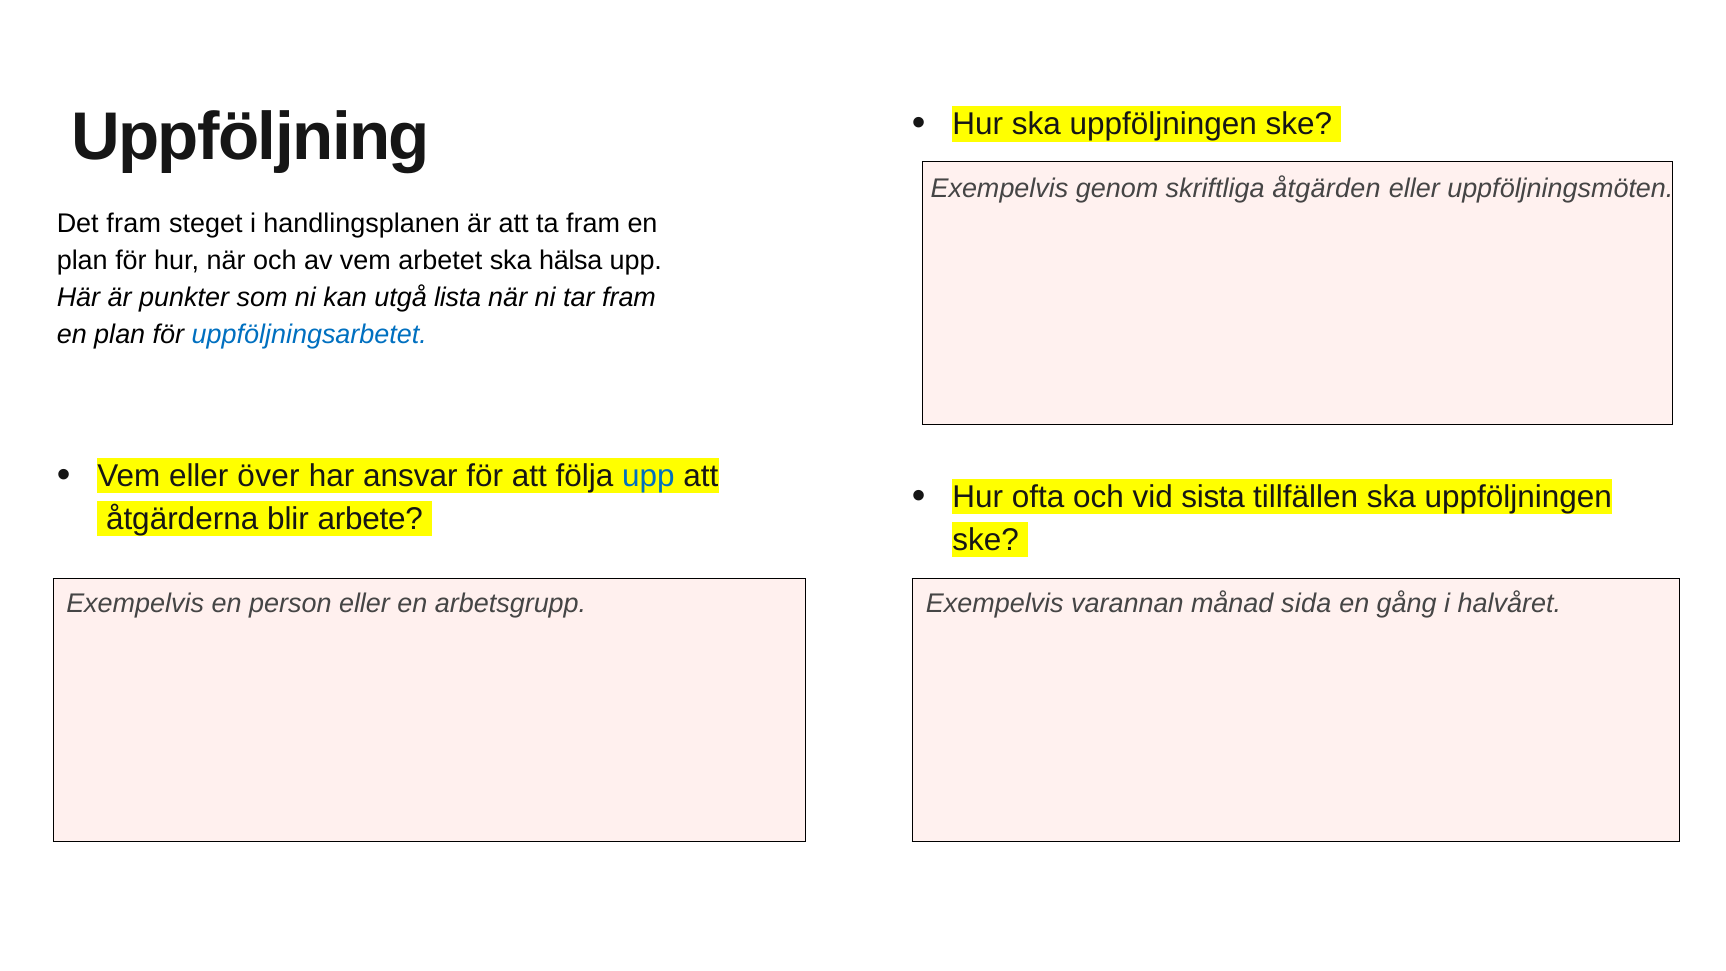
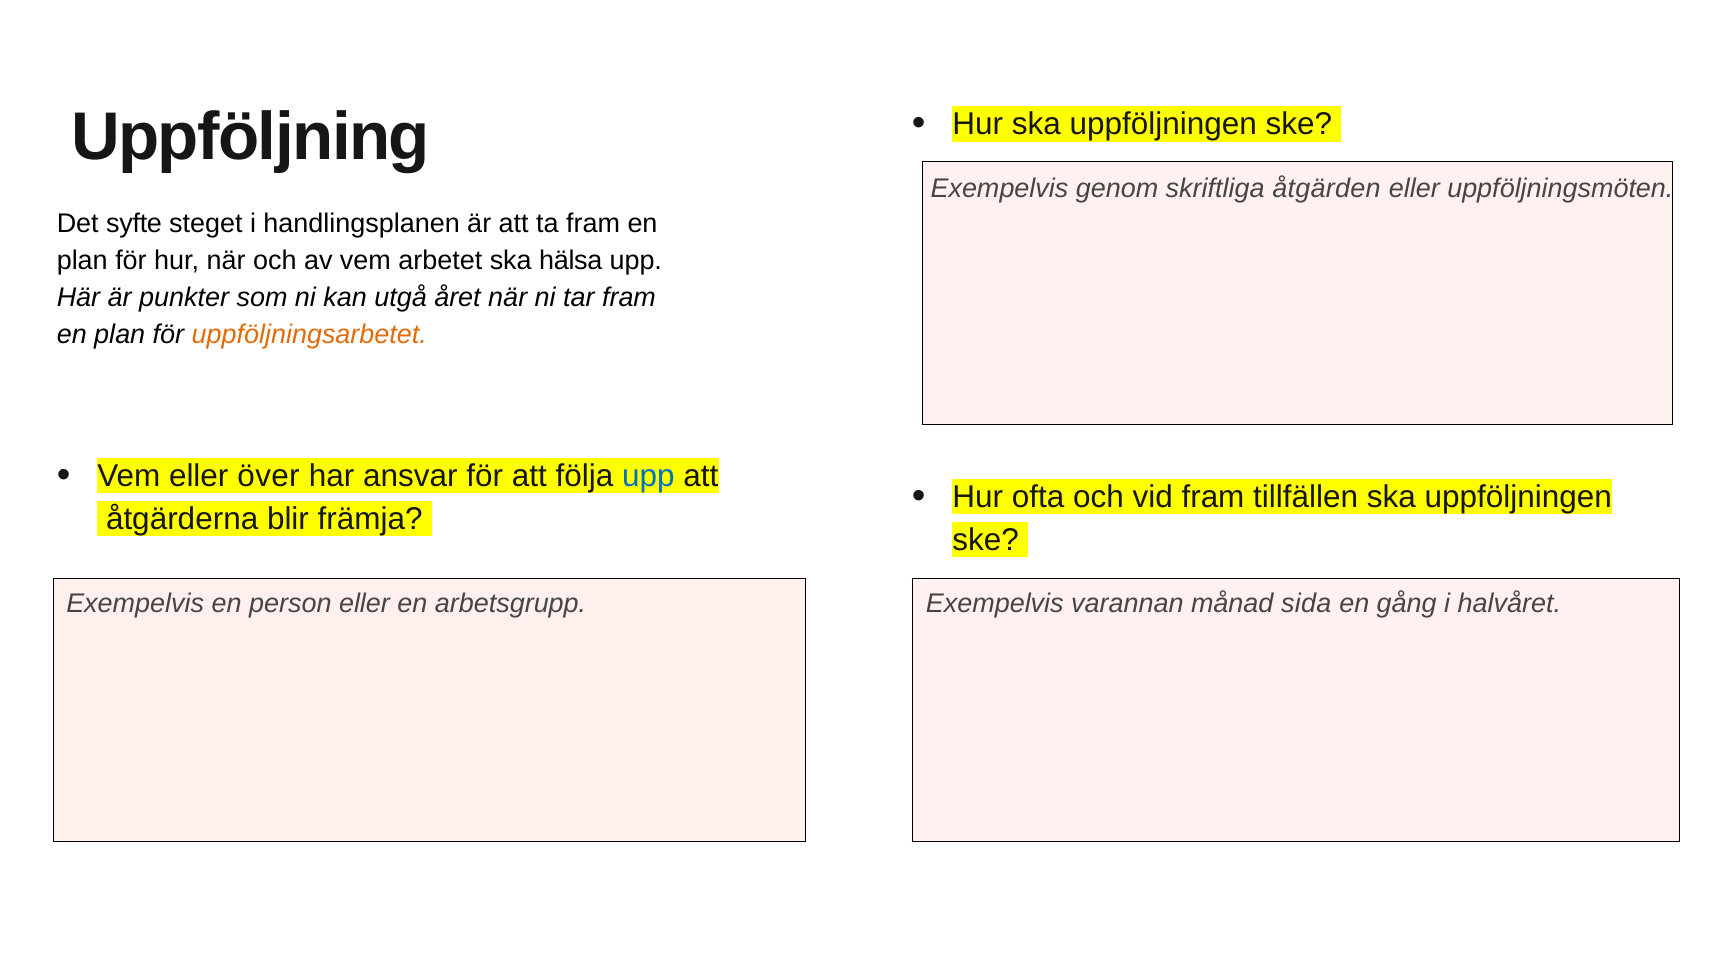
Det fram: fram -> syfte (134, 224)
lista: lista -> året (457, 298)
uppföljningsarbetet colour: blue -> orange (309, 334)
vid sista: sista -> fram (1213, 497)
arbete: arbete -> främja (370, 519)
